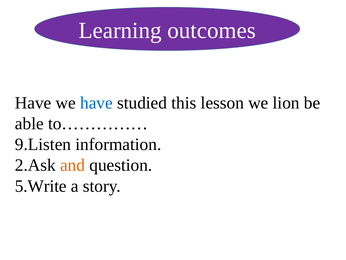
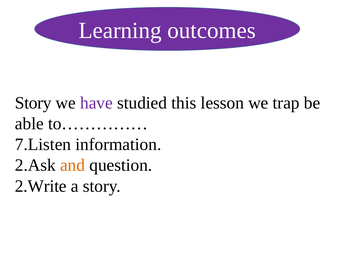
Have: Have -> Story (33, 103)
have colour: blue -> purple (96, 103)
lion: lion -> trap (286, 103)
9.Listen: 9.Listen -> 7.Listen (43, 144)
5.Write: 5.Write -> 2.Write (41, 186)
